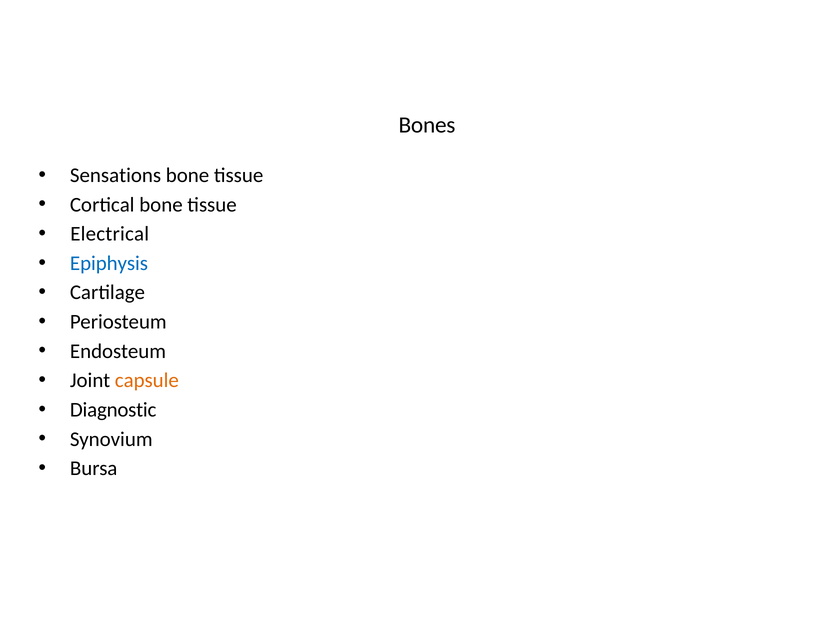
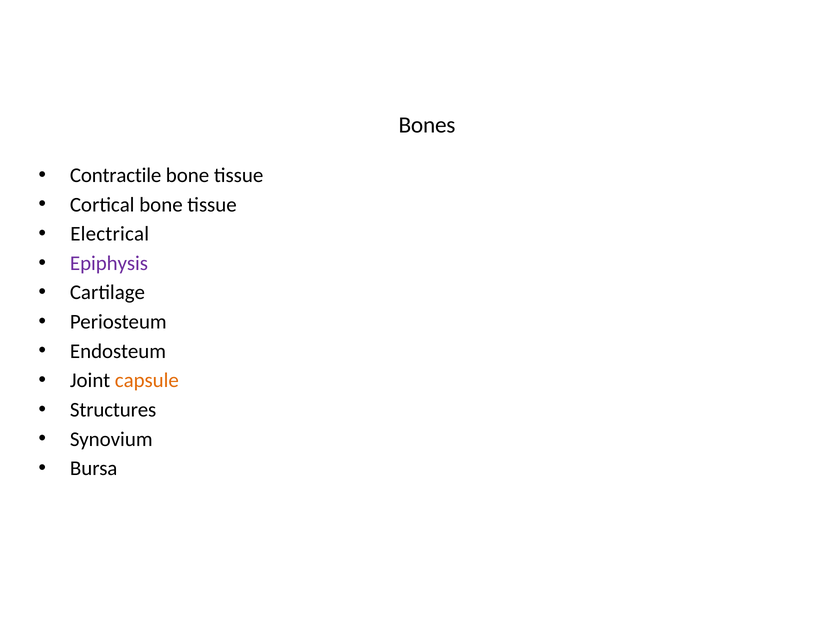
Sensations: Sensations -> Contractile (116, 175)
Epiphysis colour: blue -> purple (109, 263)
Diagnostic: Diagnostic -> Structures (113, 410)
